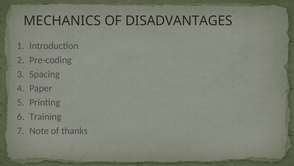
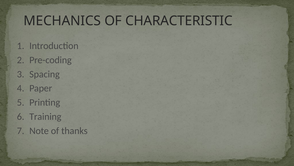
DISADVANTAGES: DISADVANTAGES -> CHARACTERISTIC (179, 21)
